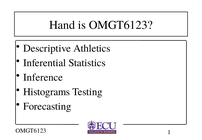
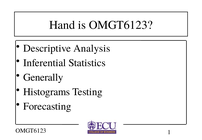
Athletics: Athletics -> Analysis (92, 48)
Inference: Inference -> Generally (43, 77)
